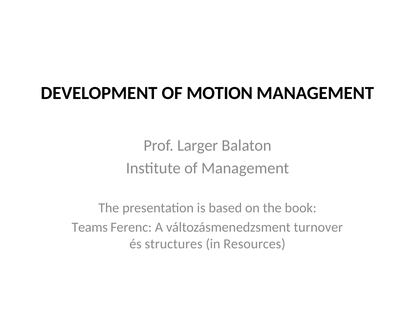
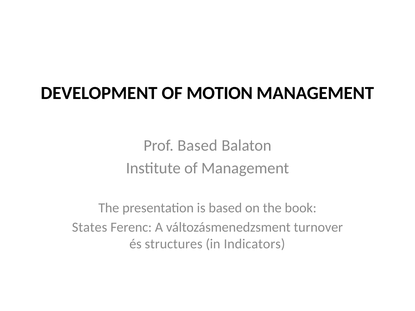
Prof Larger: Larger -> Based (197, 146)
Teams: Teams -> States (90, 227)
Resources: Resources -> Indicators (254, 244)
